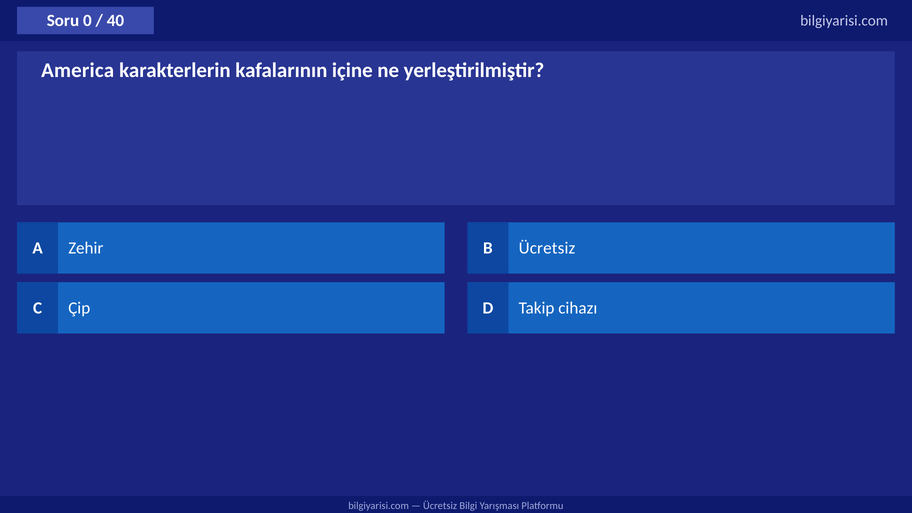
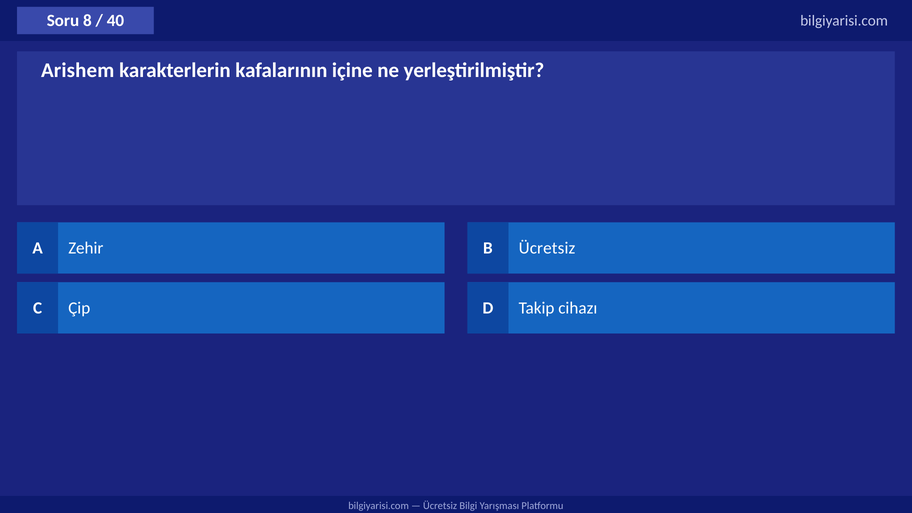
0: 0 -> 8 (87, 21)
America: America -> Arishem (78, 70)
